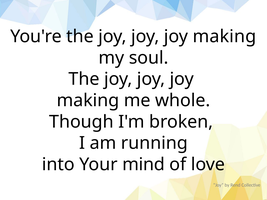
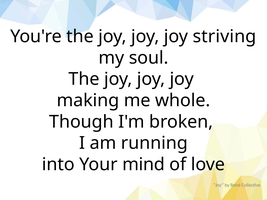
making: making -> striving (224, 37)
